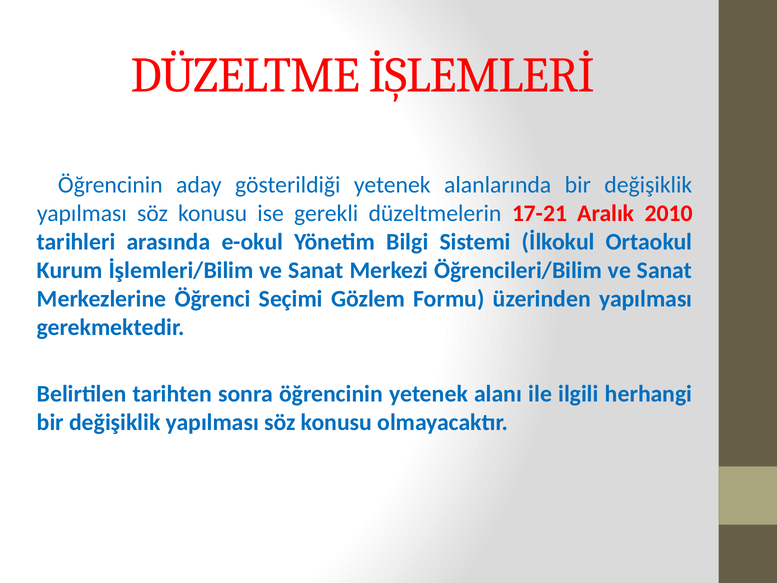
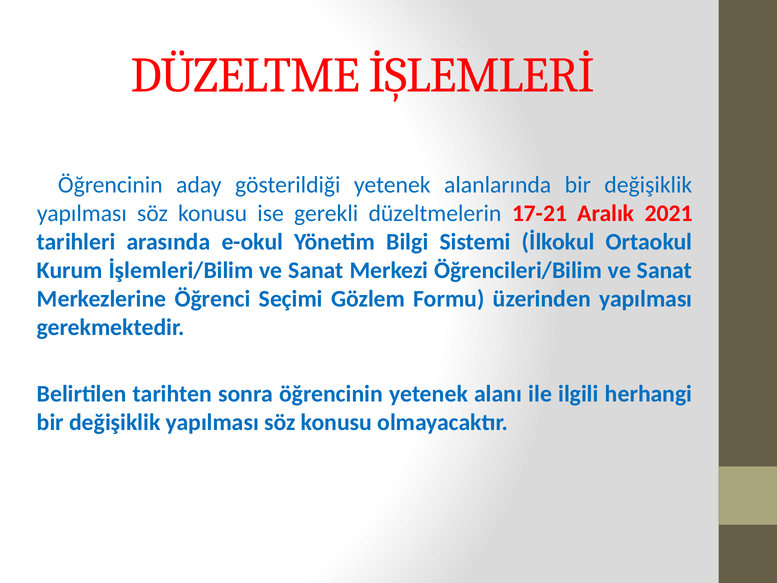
2010: 2010 -> 2021 (669, 213)
